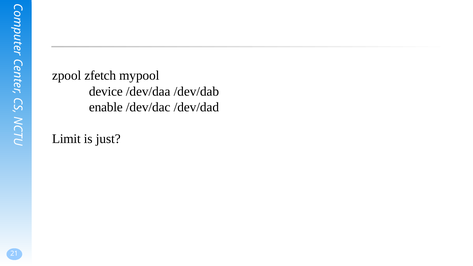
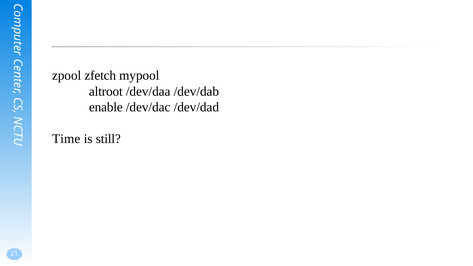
device: device -> altroot (106, 91)
Limit: Limit -> Time (66, 139)
just: just -> still (108, 139)
